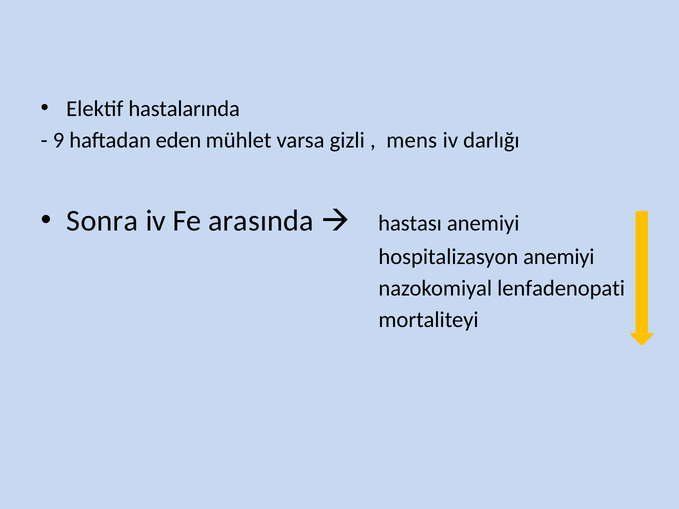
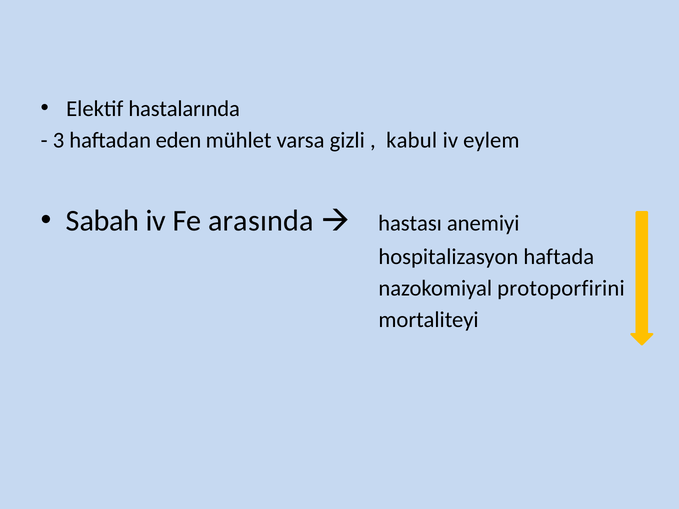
9: 9 -> 3 (58, 140)
mens: mens -> kabul (412, 140)
darlığı: darlığı -> eylem (491, 140)
Sonra: Sonra -> Sabah (103, 221)
hospitalizasyon anemiyi: anemiyi -> haftada (559, 257)
lenfadenopati: lenfadenopati -> protoporfirini (561, 288)
